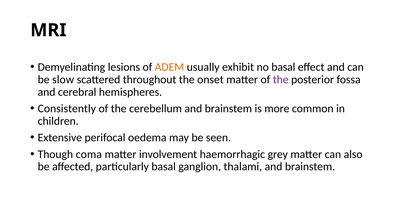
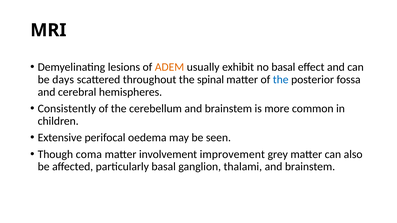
slow: slow -> days (63, 80)
onset: onset -> spinal (211, 80)
the colour: purple -> blue (281, 80)
haemorrhagic: haemorrhagic -> improvement (232, 154)
